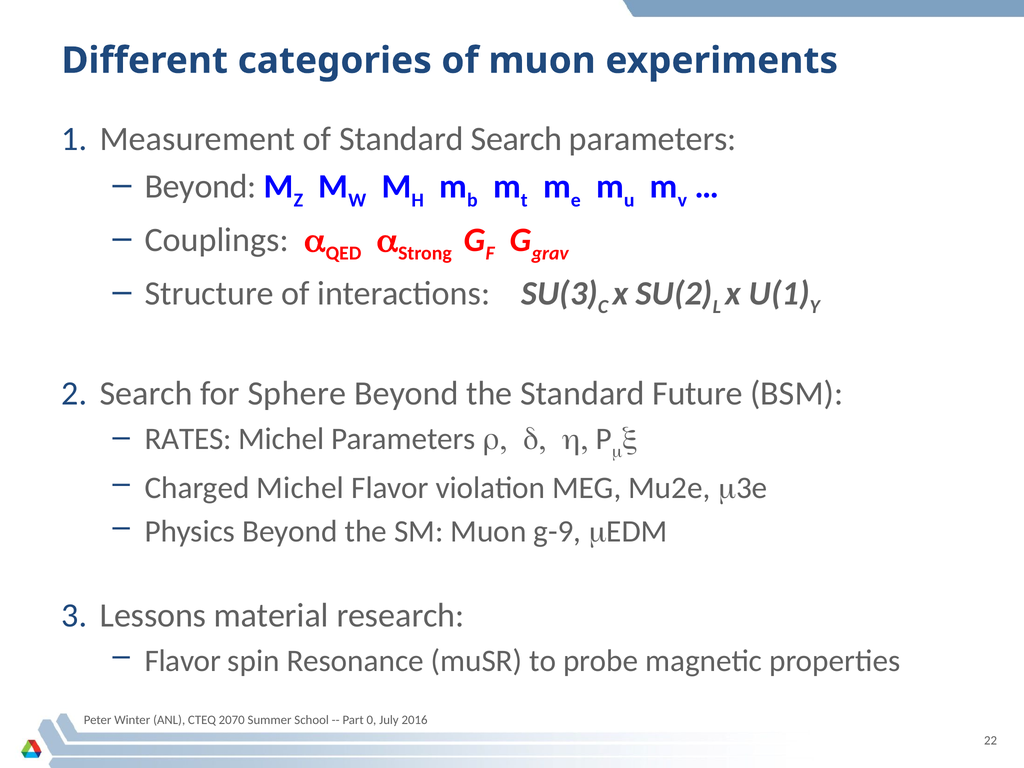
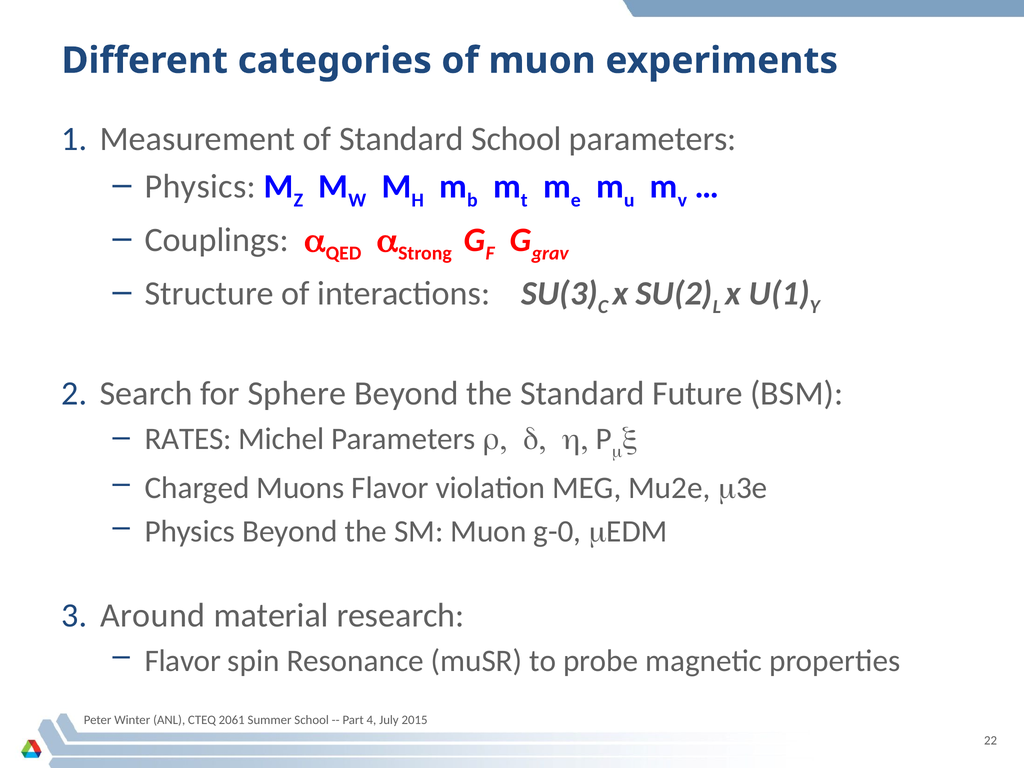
Standard Search: Search -> School (516, 139)
Beyond: Beyond -> Physics (200, 187)
Charged Michel: Michel -> Muons (300, 488)
g-9: g-9 -> g-0 (557, 532)
Lessons: Lessons -> Around (153, 615)
2070: 2070 -> 2061 (232, 720)
0: 0 -> 4 (371, 720)
2016: 2016 -> 2015 (415, 720)
